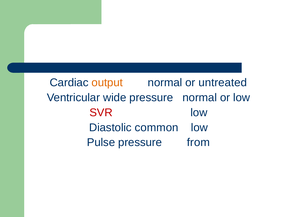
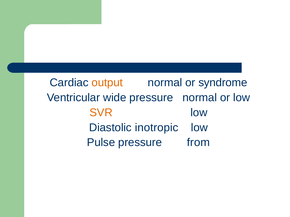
untreated: untreated -> syndrome (223, 83)
SVR colour: red -> orange (101, 113)
common: common -> inotropic (157, 128)
